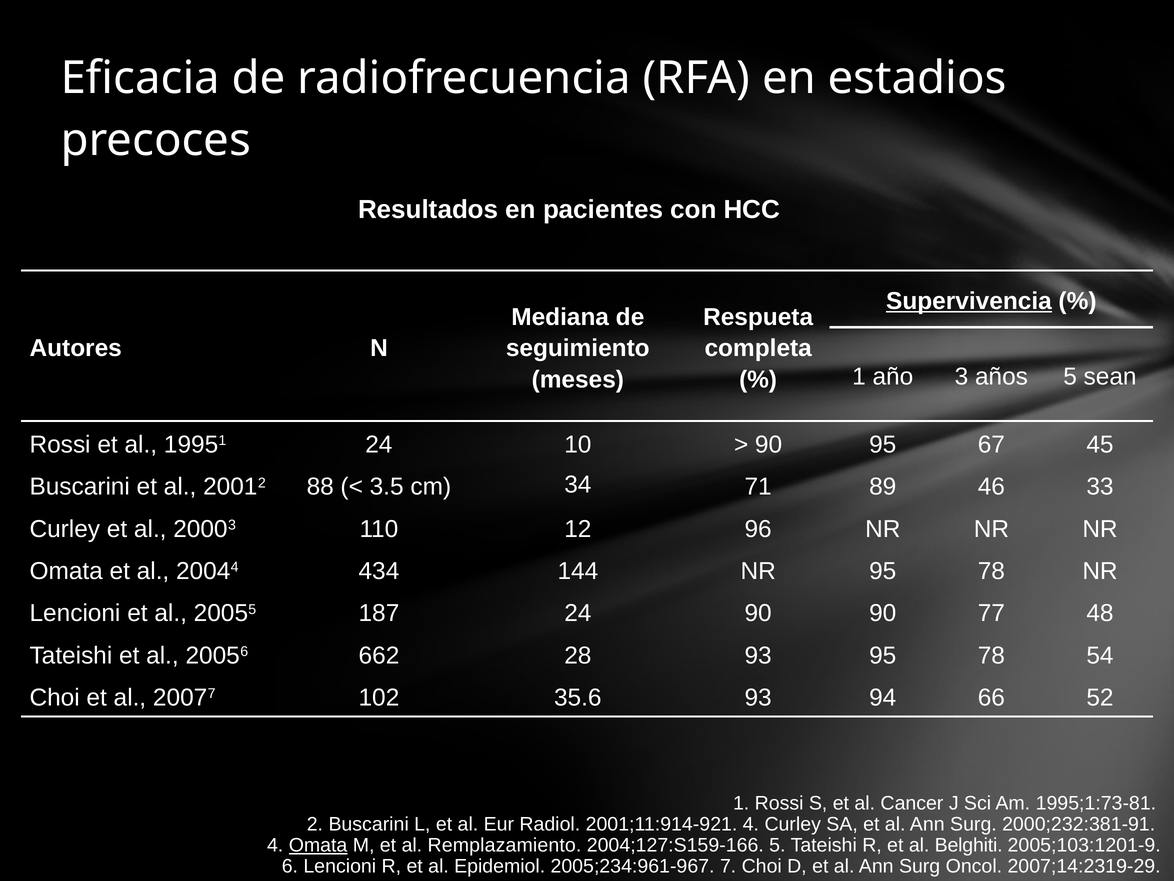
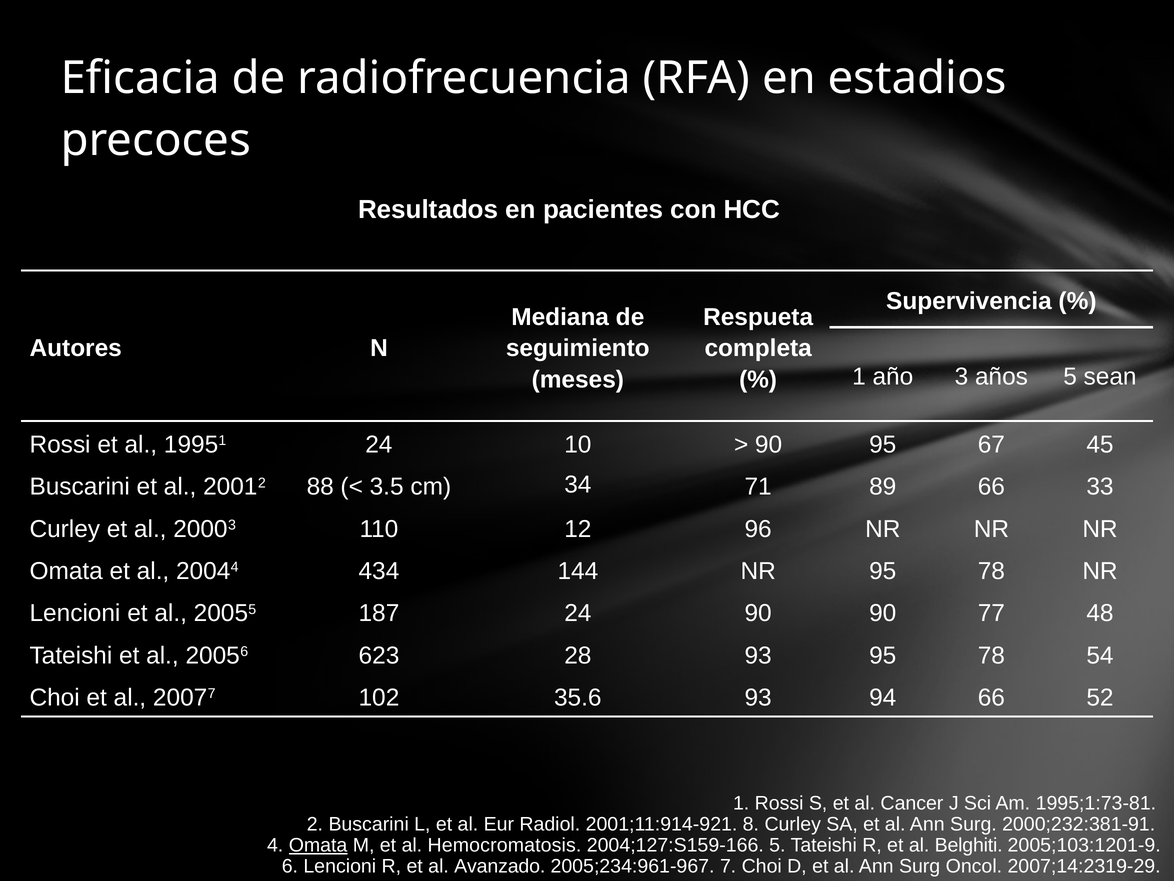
Supervivencia underline: present -> none (969, 301)
89 46: 46 -> 66 (991, 487)
662: 662 -> 623 (379, 655)
2001;11:914-921 4: 4 -> 8 (751, 824)
Remplazamiento: Remplazamiento -> Hemocromatosis (504, 845)
Epidemiol: Epidemiol -> Avanzado (500, 866)
